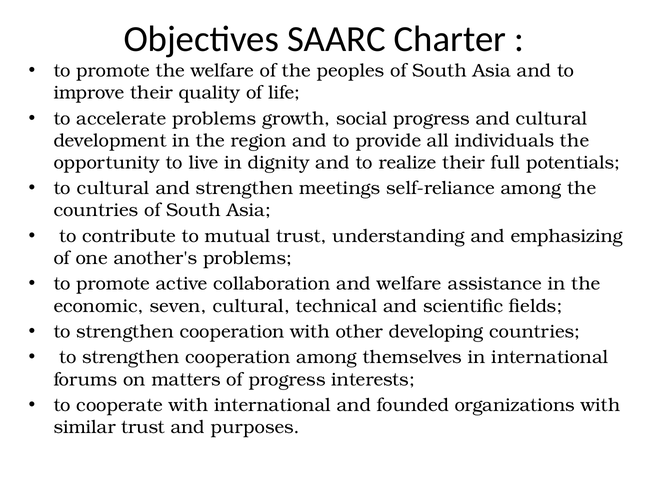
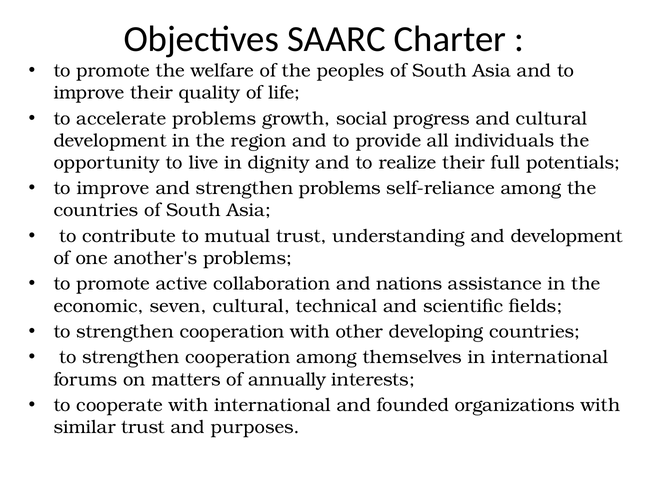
cultural: cultural -> improve (113, 189)
strengthen meetings: meetings -> problems (340, 189)
and emphasizing: emphasizing -> development (567, 236)
and welfare: welfare -> nations (409, 284)
of progress: progress -> annually (287, 380)
